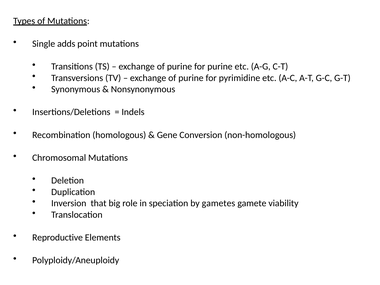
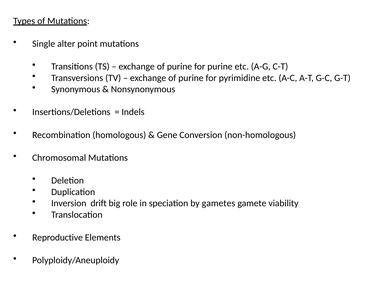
adds: adds -> alter (66, 44)
that: that -> drift (99, 203)
